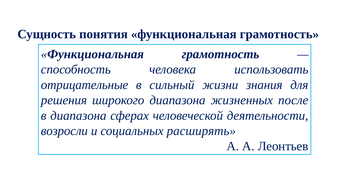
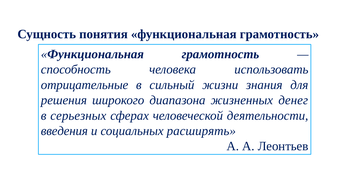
после: после -> денег (293, 100)
в диапазона: диапазона -> серьезных (78, 115)
возросли: возросли -> введения (64, 131)
